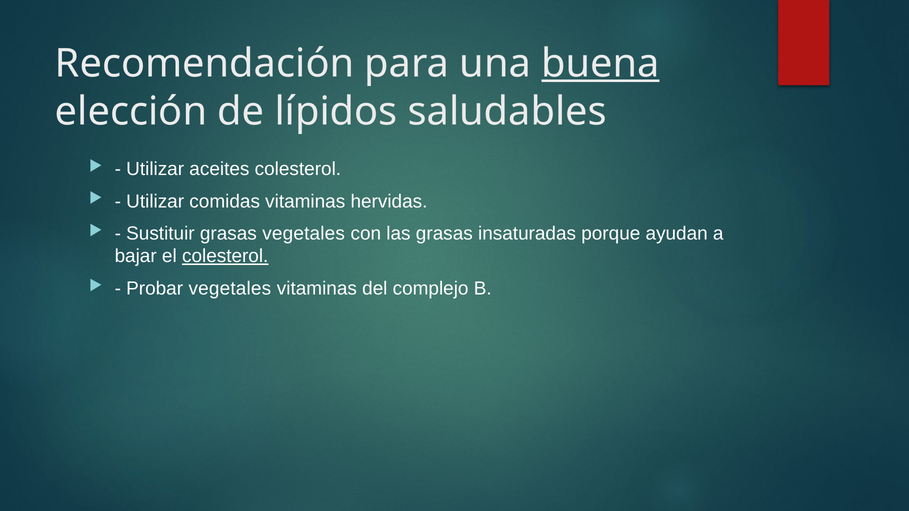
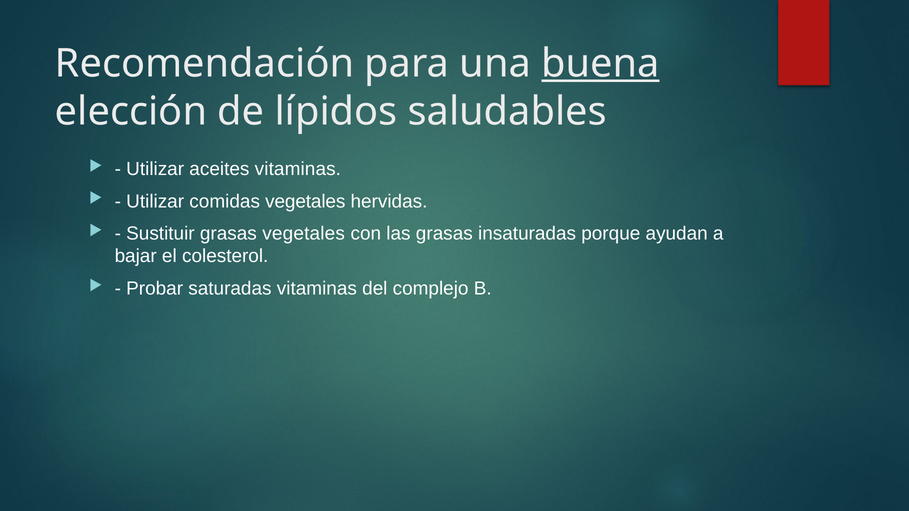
aceites colesterol: colesterol -> vitaminas (298, 169)
comidas vitaminas: vitaminas -> vegetales (305, 201)
colesterol underline: present -> none (225, 256)
Probar vegetales: vegetales -> saturadas (230, 289)
